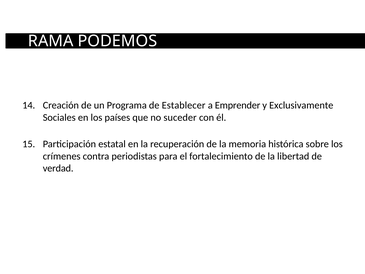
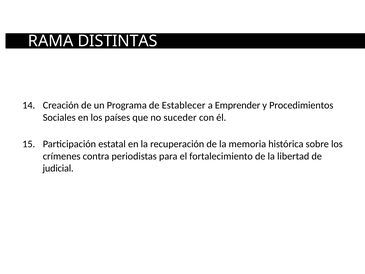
PODEMOS: PODEMOS -> DISTINTAS (118, 41)
Exclusivamente: Exclusivamente -> Procedimientos (301, 105)
verdad: verdad -> judicial (58, 168)
